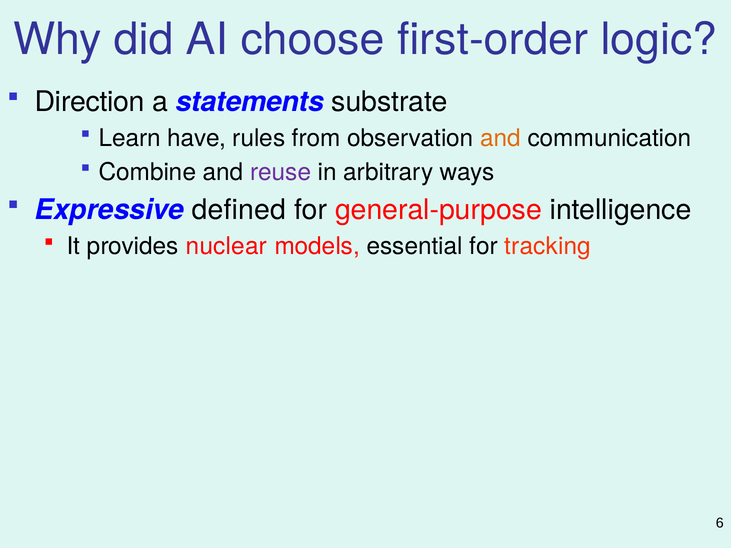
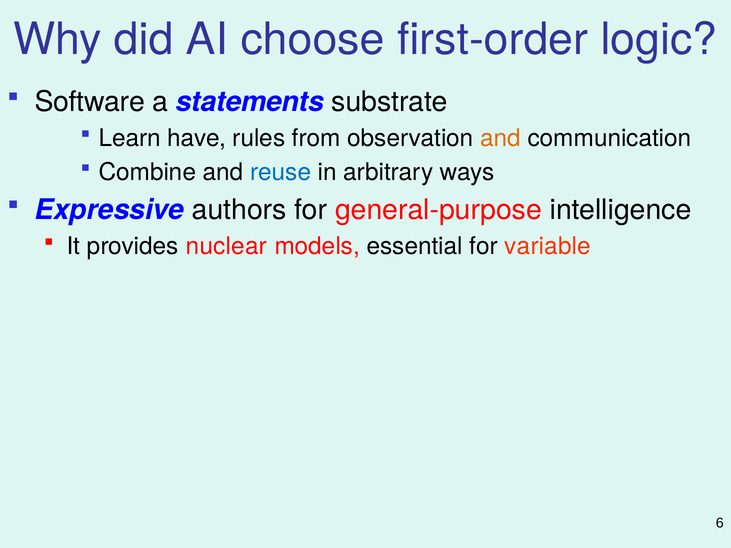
Direction: Direction -> Software (90, 102)
reuse colour: purple -> blue (281, 172)
defined: defined -> authors (239, 210)
tracking: tracking -> variable (548, 246)
